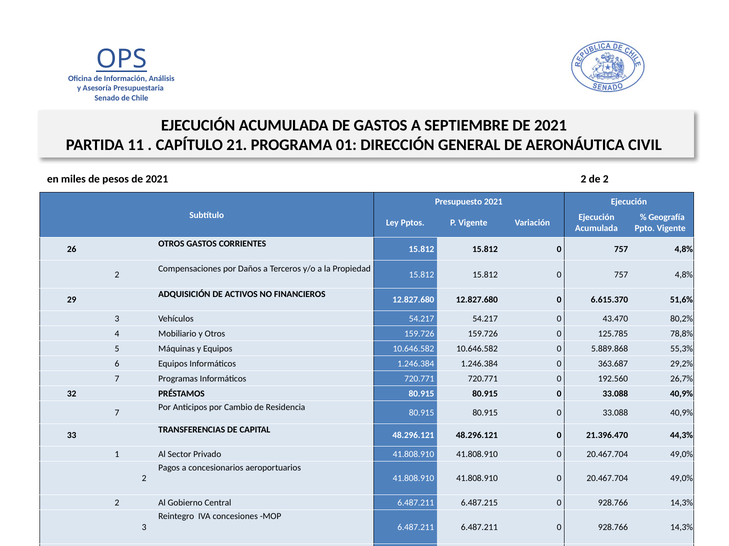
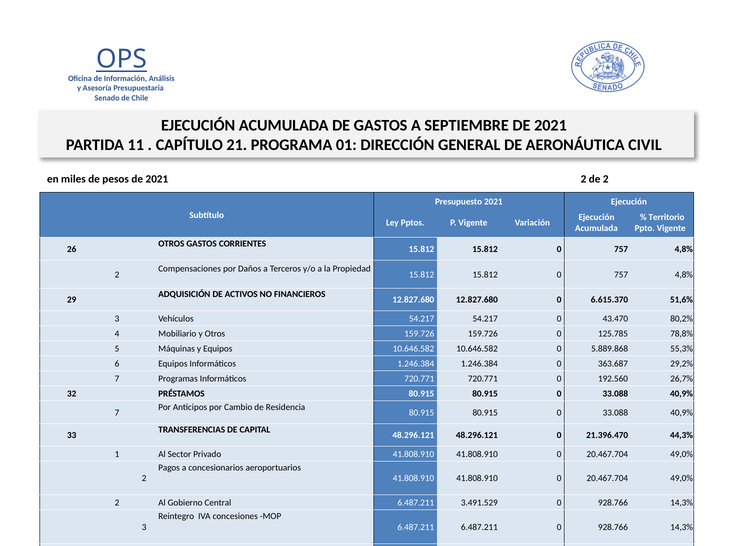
Geografía: Geografía -> Territorio (666, 218)
6.487.215: 6.487.215 -> 3.491.529 (479, 503)
